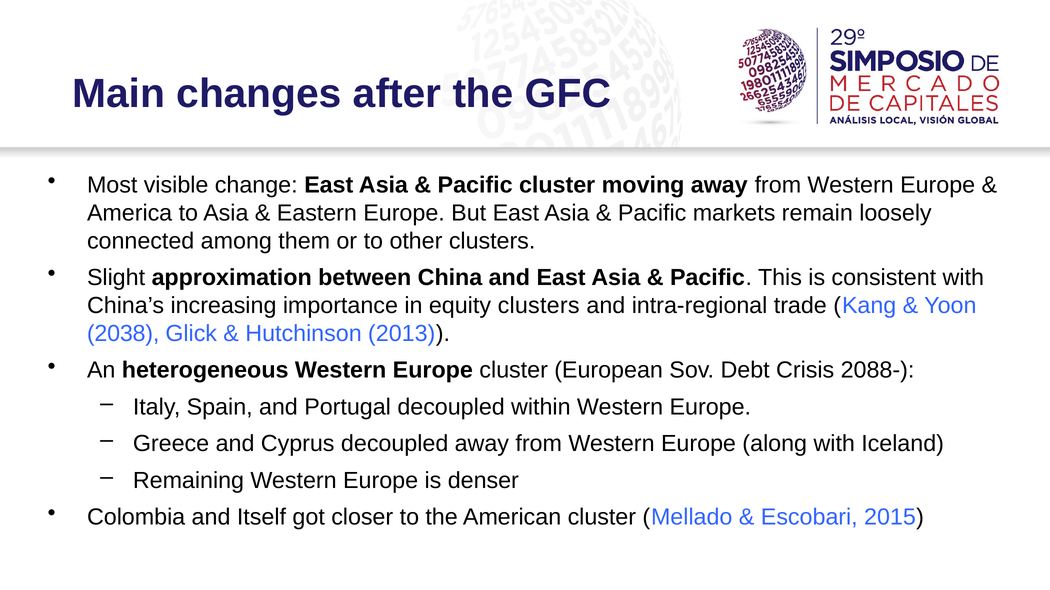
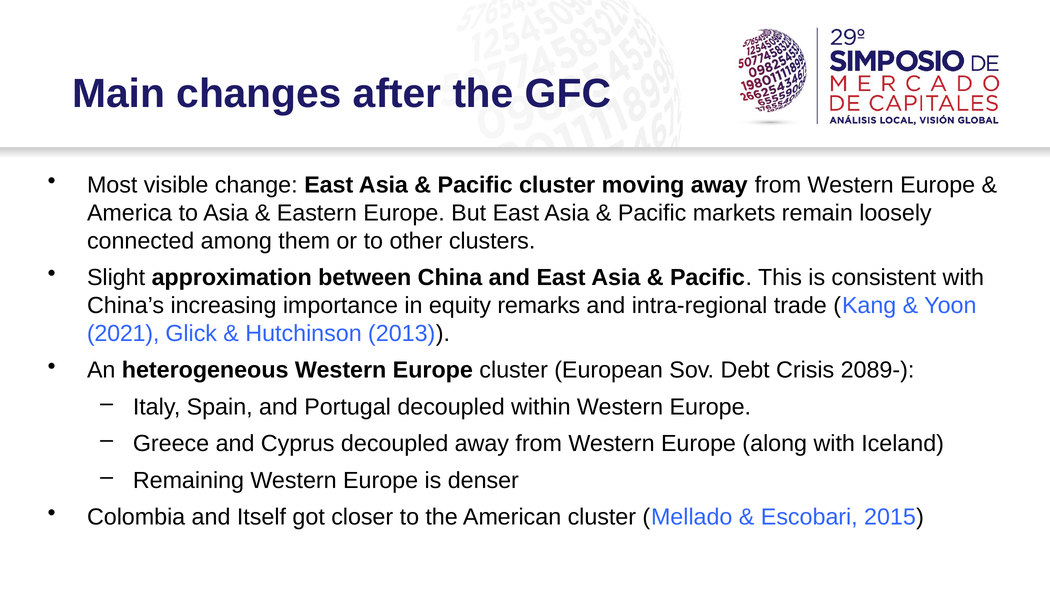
equity clusters: clusters -> remarks (539, 306)
2038: 2038 -> 2021 (123, 334)
2088-: 2088- -> 2089- (878, 371)
